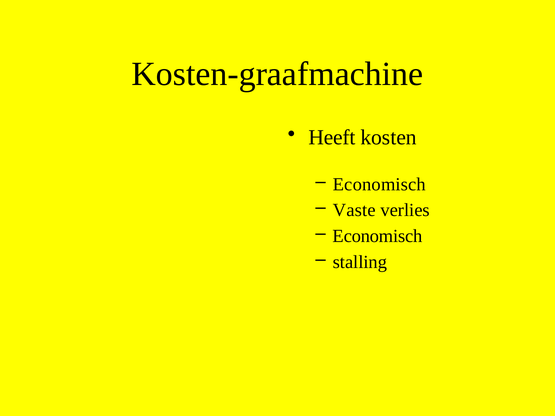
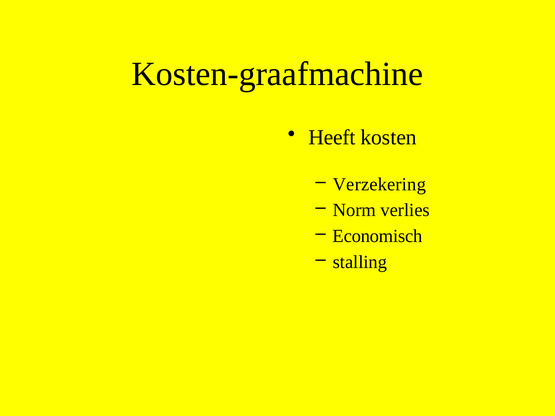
Economisch: Economisch -> Verzekering (379, 184)
Vaste: Vaste -> Norm (354, 210)
